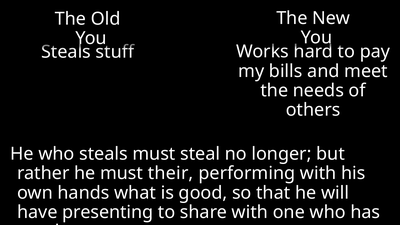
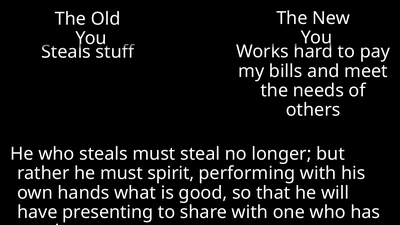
their: their -> spirit (171, 173)
